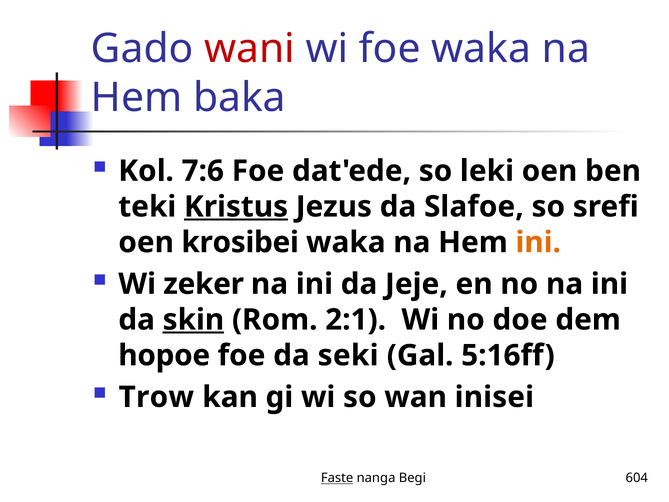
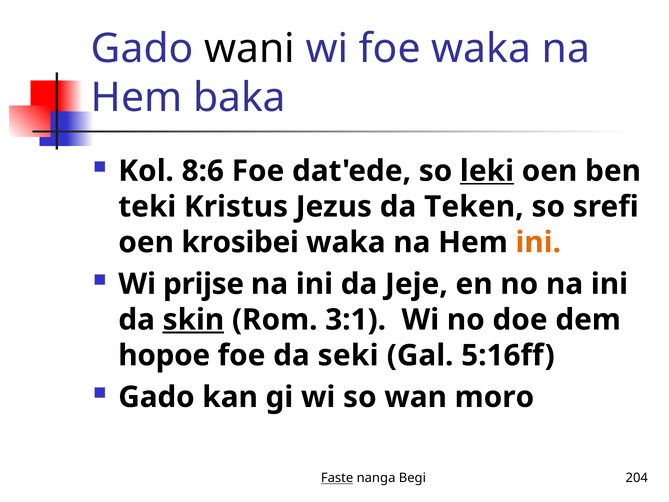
wani colour: red -> black (250, 49)
7:6: 7:6 -> 8:6 (203, 171)
leki underline: none -> present (487, 171)
Kristus underline: present -> none (236, 207)
Slafoe: Slafoe -> Teken (474, 207)
zeker: zeker -> prijse (204, 284)
2:1: 2:1 -> 3:1 (356, 320)
Trow: Trow -> Gado (156, 397)
inisei: inisei -> moro (494, 397)
604: 604 -> 204 (637, 478)
